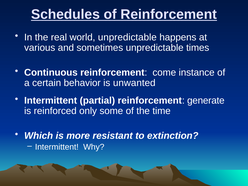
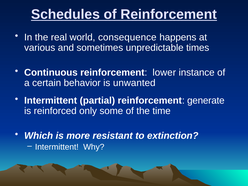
world unpredictable: unpredictable -> consequence (127, 37)
come: come -> lower (164, 73)
